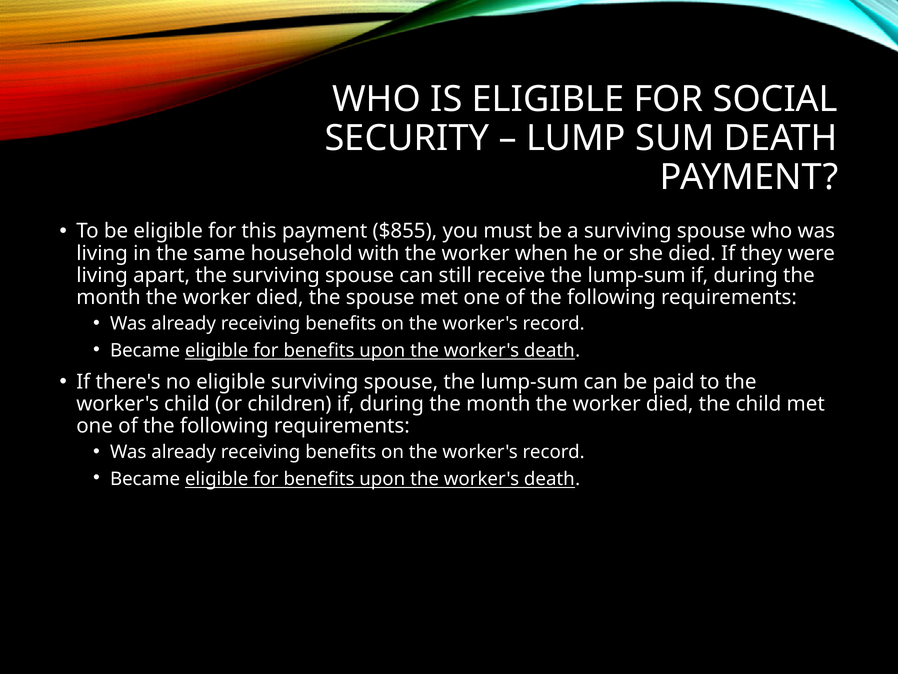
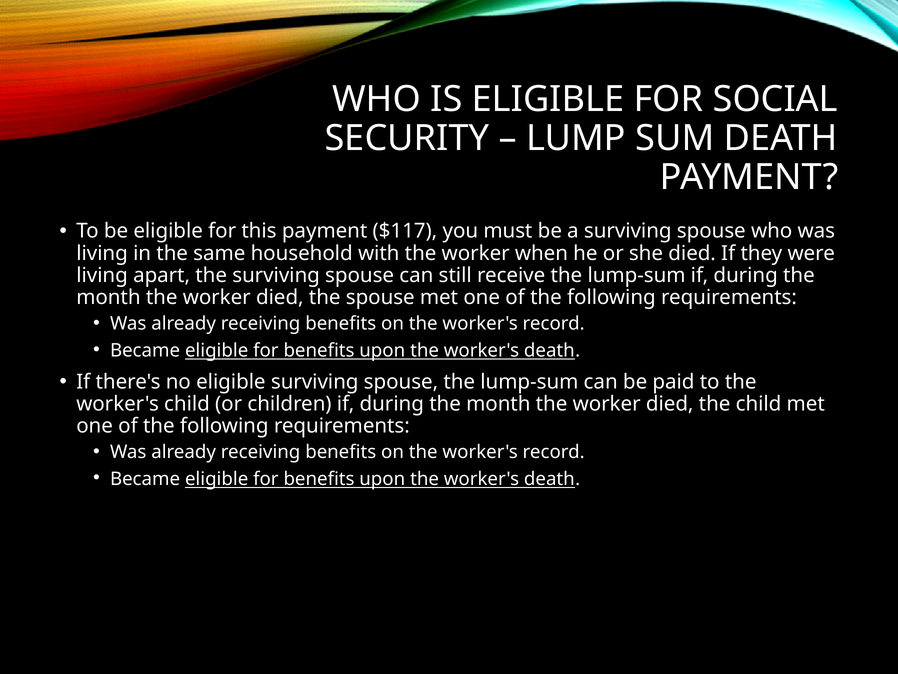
$855: $855 -> $117 (405, 231)
